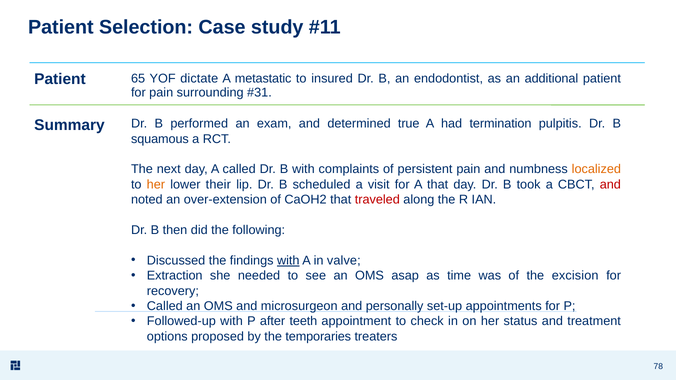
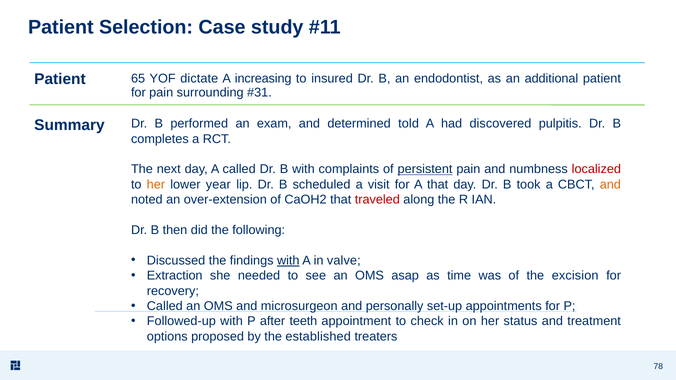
metastatic: metastatic -> increasing (263, 79)
true: true -> told (409, 124)
termination: termination -> discovered (500, 124)
squamous: squamous -> completes (160, 139)
persistent underline: none -> present (425, 169)
localized colour: orange -> red (596, 169)
their: their -> year (218, 185)
and colour: red -> orange (610, 185)
temporaries: temporaries -> established (318, 337)
